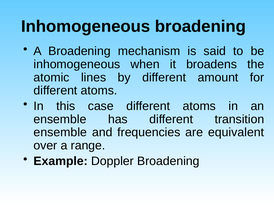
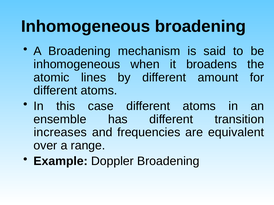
ensemble: ensemble -> increases (60, 133)
